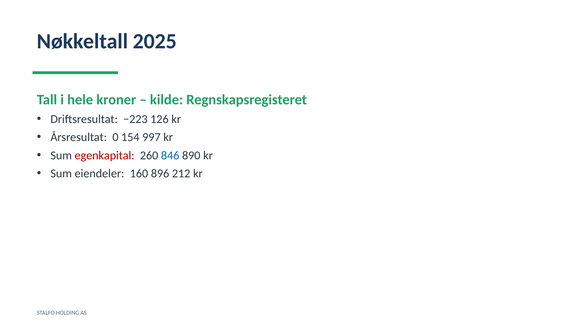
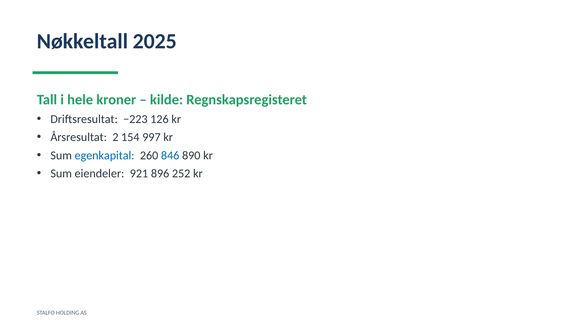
0: 0 -> 2 (115, 137)
egenkapital colour: red -> blue (105, 155)
160: 160 -> 921 (139, 173)
212: 212 -> 252 (181, 173)
